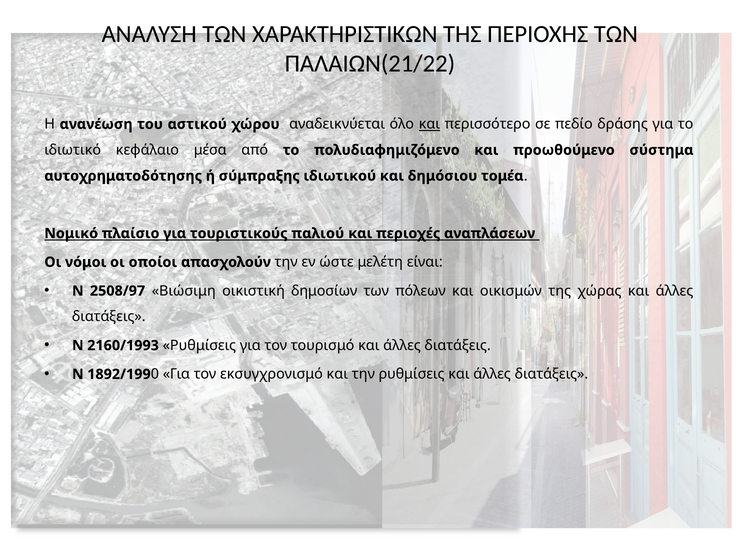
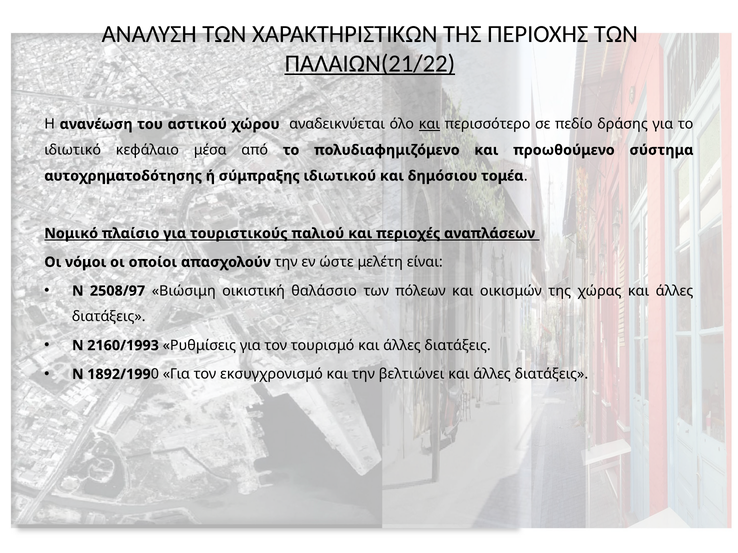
ΠΑΛΑΙΩΝ(21/22 underline: none -> present (370, 64)
δημοσίων: δημοσίων -> θαλάσσιο (324, 291)
την ρυθμίσεις: ρυθμίσεις -> βελτιώνει (412, 375)
